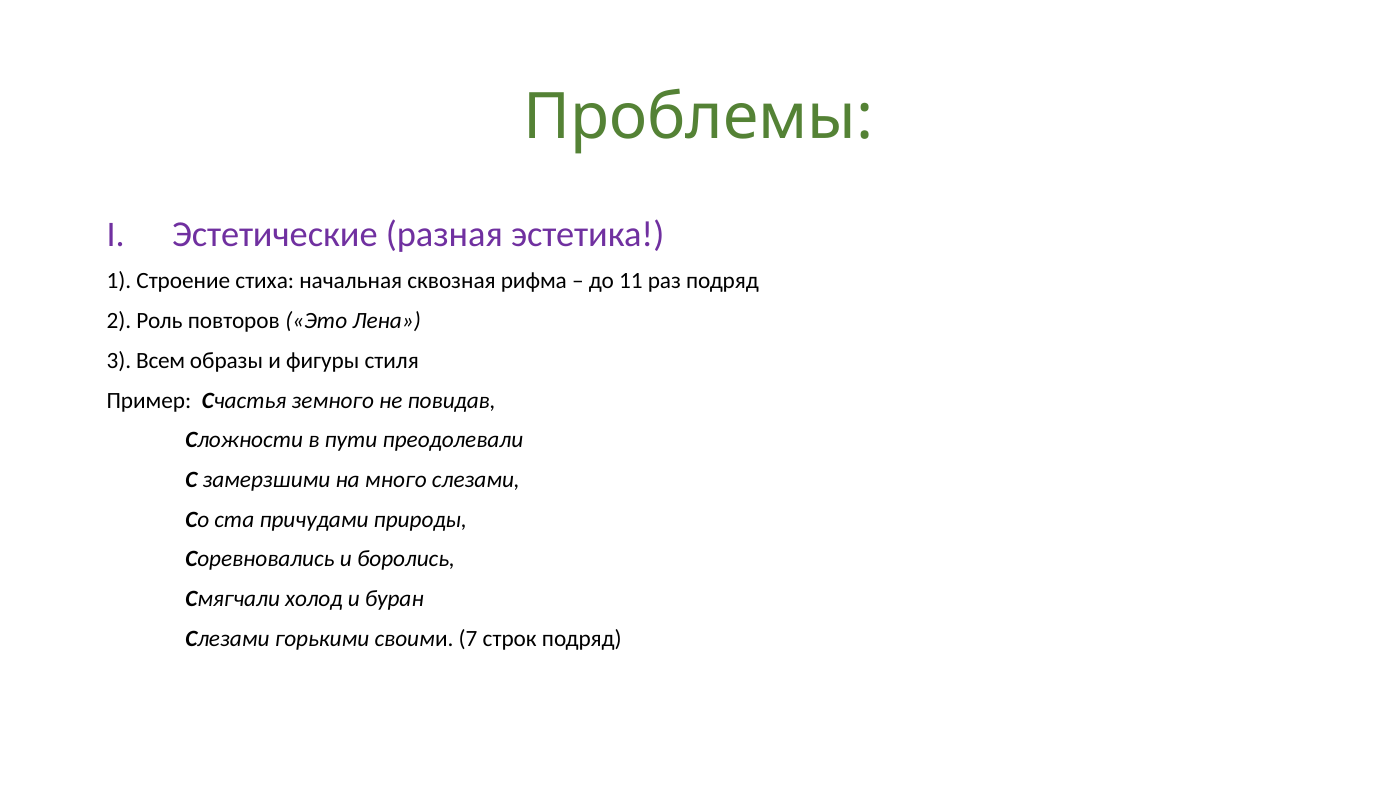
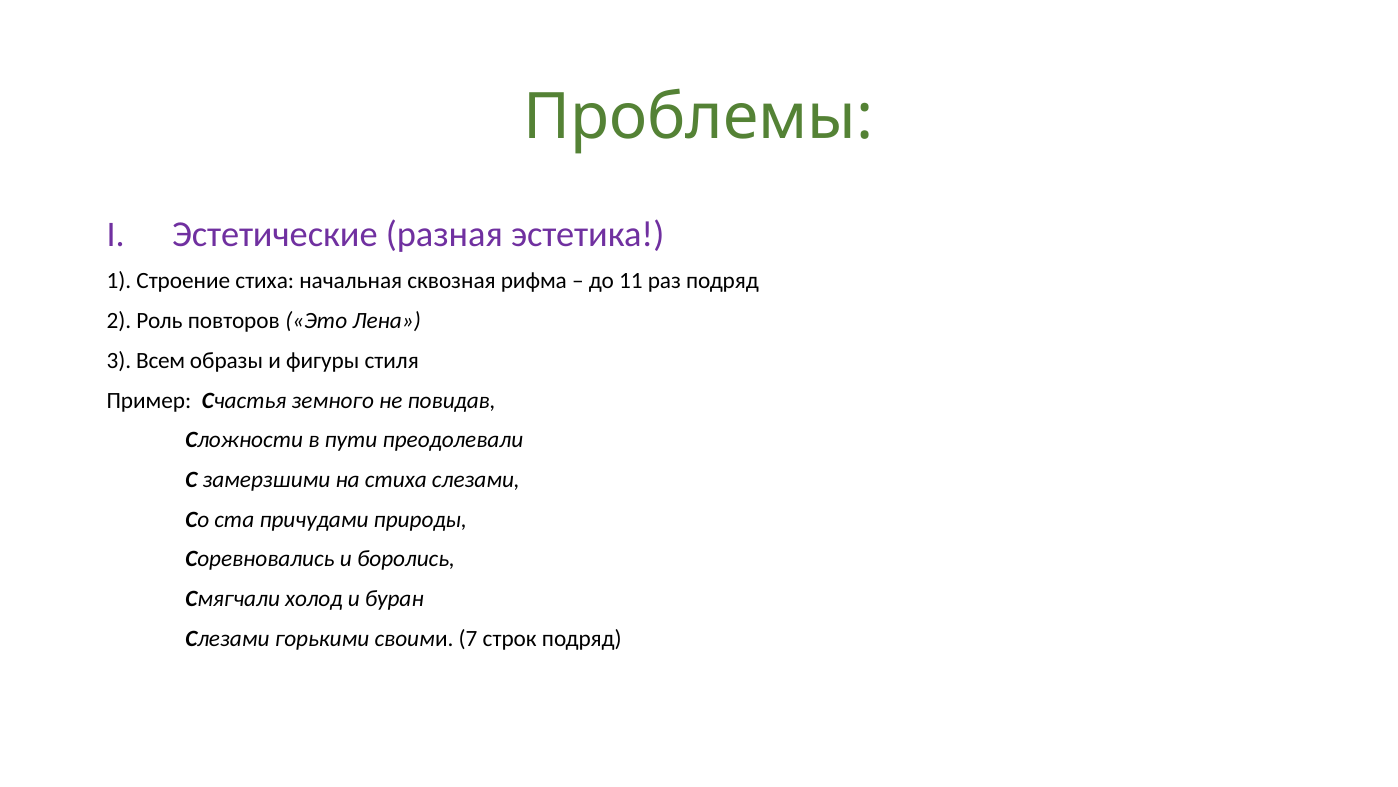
на много: много -> стиха (396, 479)
